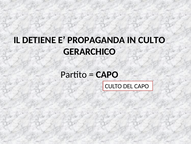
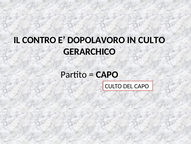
DETIENE: DETIENE -> CONTRO (39, 40)
PROPAGANDA: PROPAGANDA -> DOPOLAVORO (96, 40)
